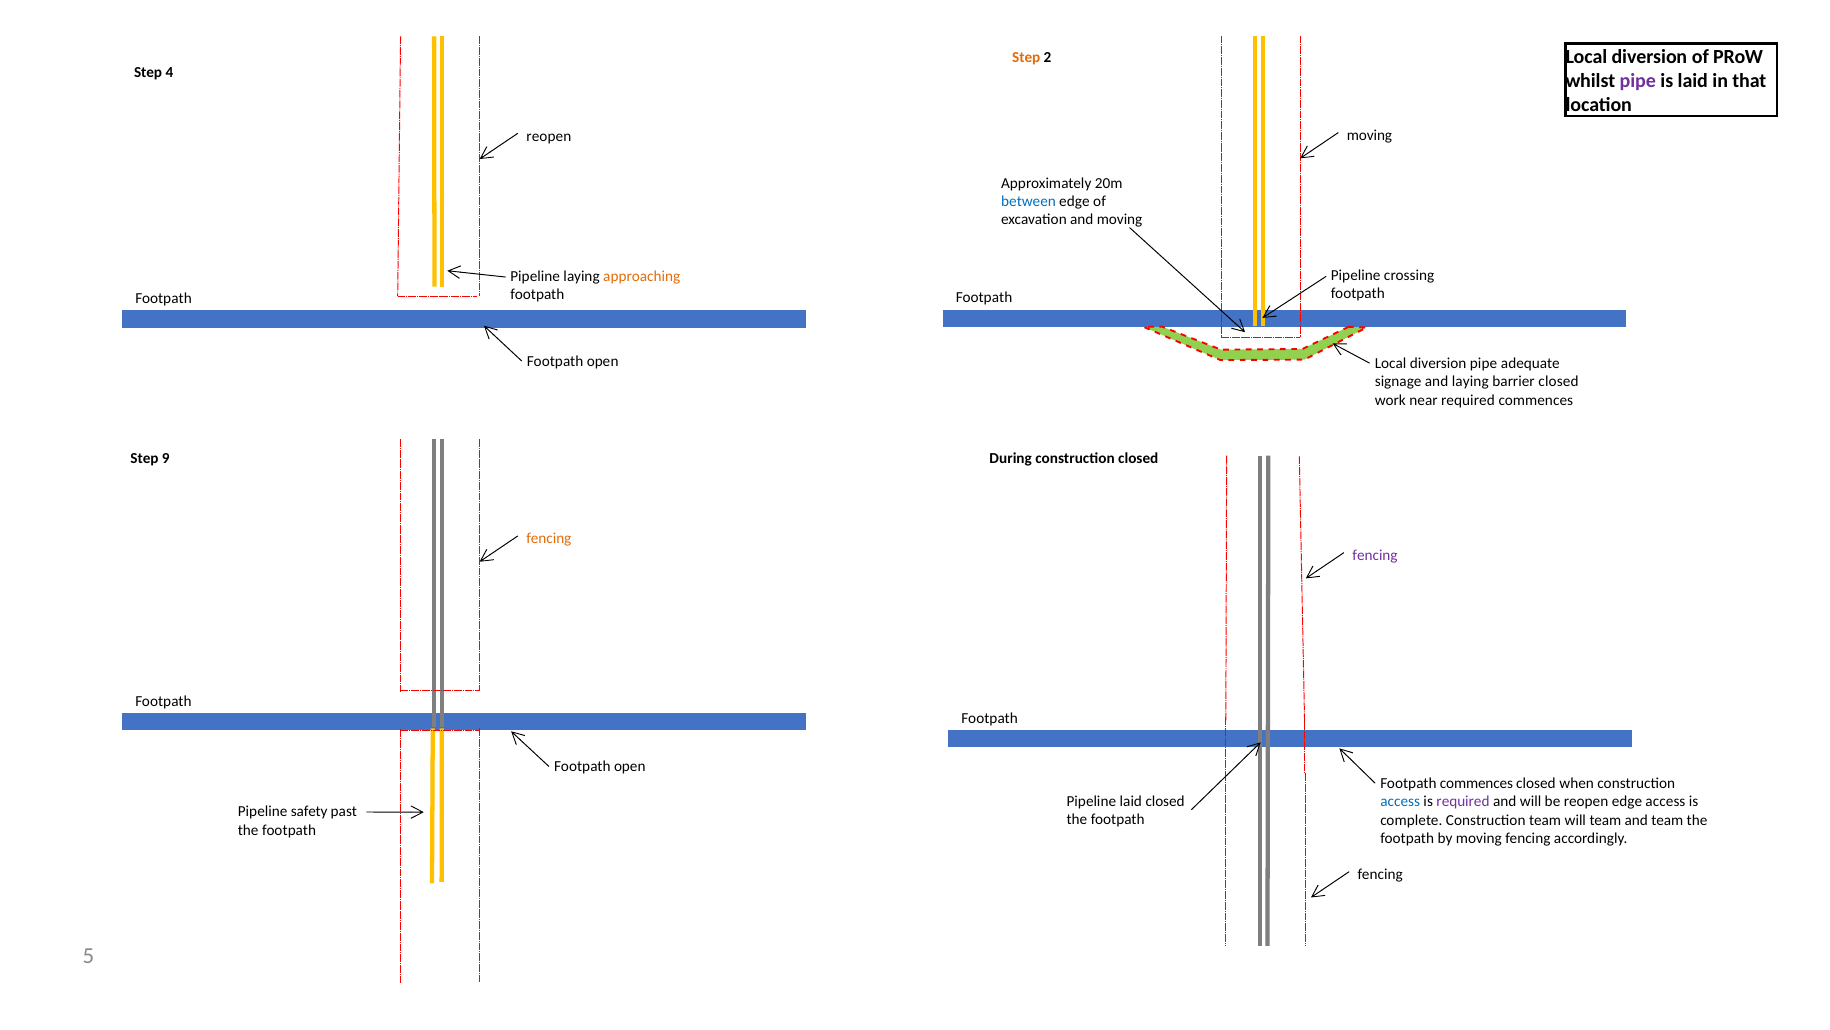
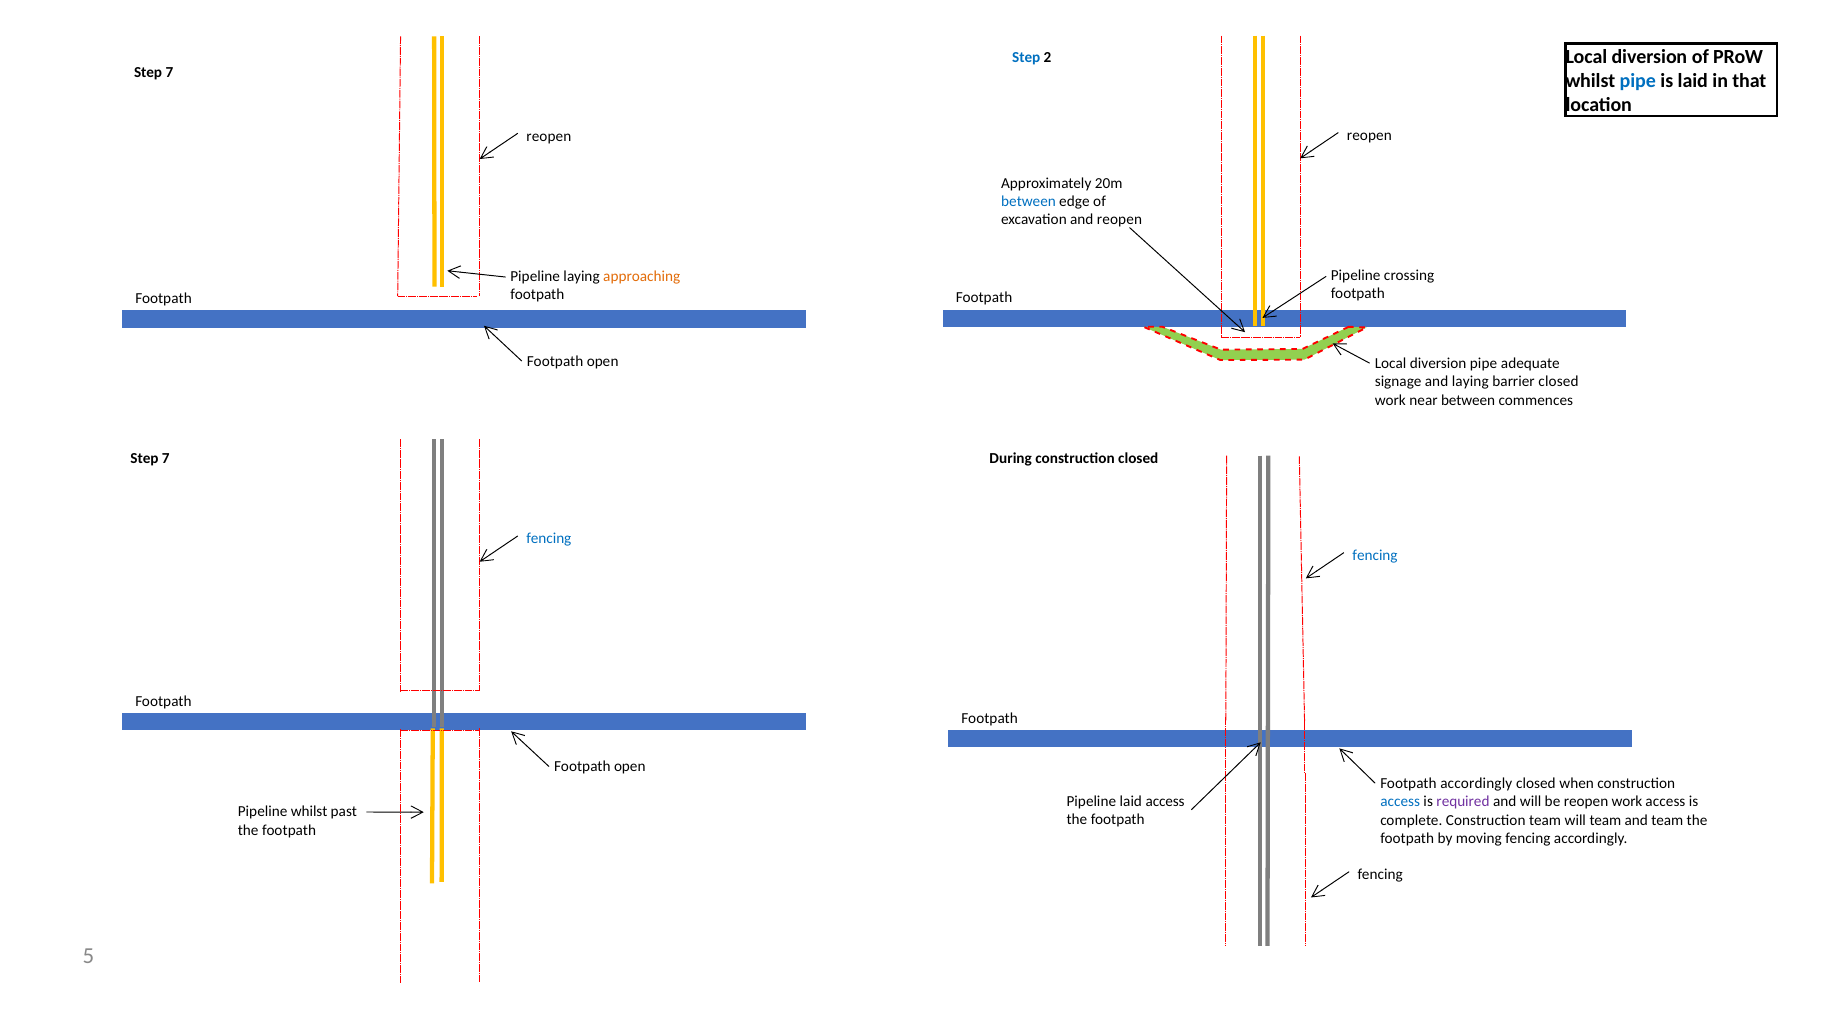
Step colour: orange -> blue (1026, 57)
4: 4 -> 7 (169, 72)
pipe colour: purple -> blue (1638, 81)
moving: moving -> reopen (1369, 135)
and moving: moving -> reopen (1119, 220)
near required: required -> between (1468, 400)
9: 9 -> 7 (166, 459)
fencing colour: orange -> blue (549, 538)
fencing colour: purple -> blue (1375, 555)
Footpath commences: commences -> accordingly (1476, 783)
laid closed: closed -> access (1165, 801)
reopen edge: edge -> work (1627, 801)
Pipeline safety: safety -> whilst (309, 811)
